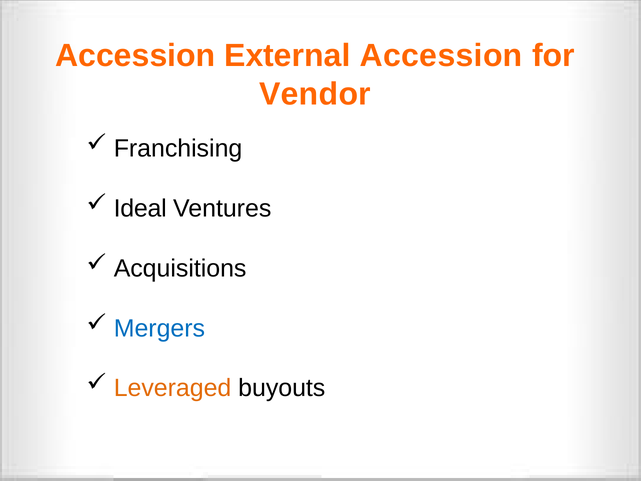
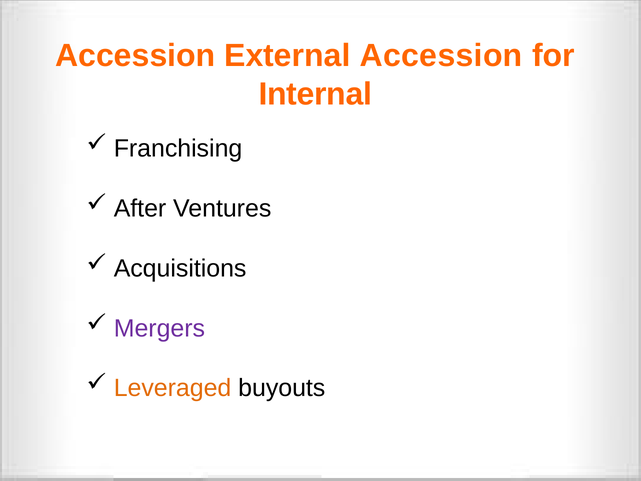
Vendor: Vendor -> Internal (315, 94)
Ideal: Ideal -> After (140, 208)
Mergers colour: blue -> purple (159, 328)
